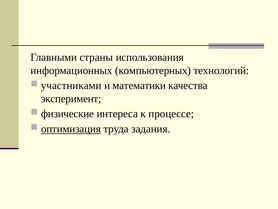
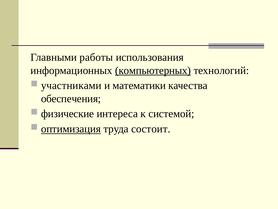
страны: страны -> работы (96, 57)
компьютерных underline: none -> present (153, 70)
эксперимент: эксперимент -> обеспечения (71, 98)
процессе: процессе -> системой (171, 114)
задания: задания -> состоит (151, 129)
